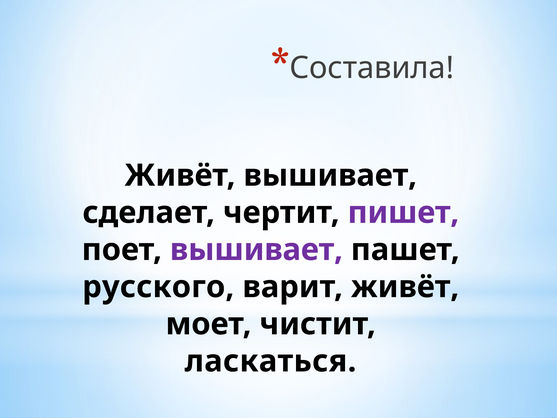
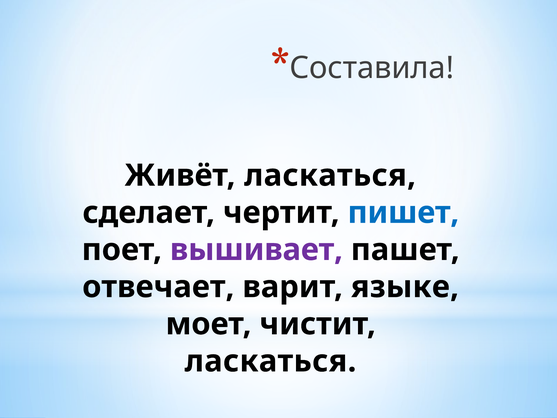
Живёт вышивает: вышивает -> ласкаться (330, 175)
пишет colour: purple -> blue (403, 213)
русского: русского -> отвечает (158, 287)
варит живёт: живёт -> языке (405, 287)
